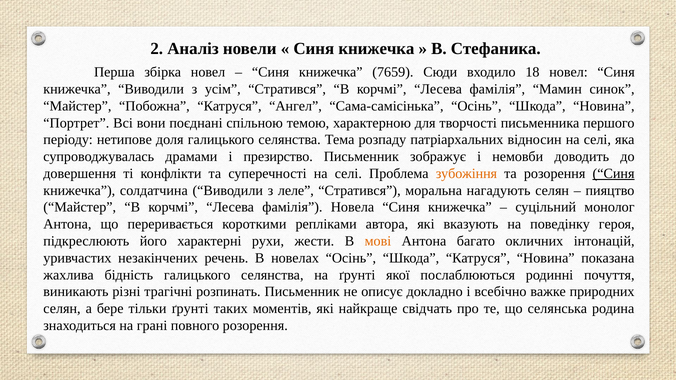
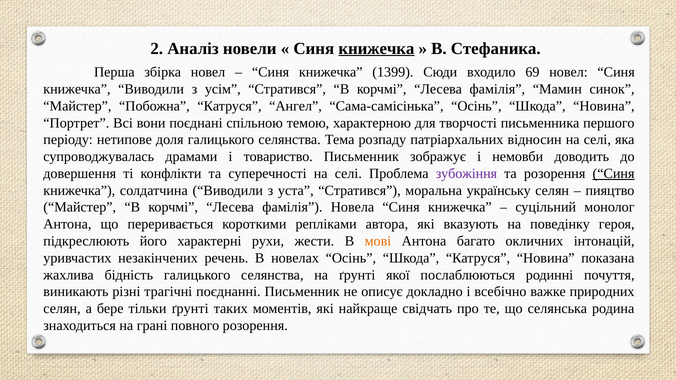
книжечка underline: none -> present (376, 48)
7659: 7659 -> 1399 (393, 72)
18: 18 -> 69 (532, 72)
презирство: презирство -> товариство (278, 157)
зубожіння colour: orange -> purple (466, 174)
леле: леле -> уста (296, 191)
нагадують: нагадують -> українську (499, 191)
розпинать: розпинать -> поєднанні (228, 292)
